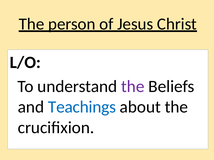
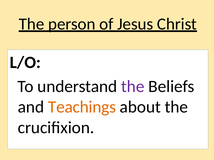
Teachings colour: blue -> orange (82, 107)
